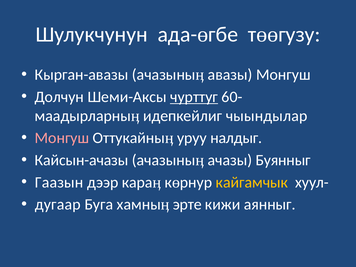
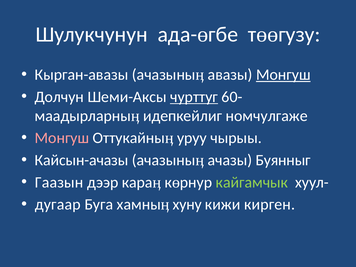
Монгуш underline: none -> present (283, 75)
чыындылар: чыындылар -> номчулгаже (267, 116)
налдыг: налдыг -> чырыы (236, 138)
кайгамчык colour: yellow -> light green (252, 182)
эрте: эрте -> хуну (187, 204)
аянныг: аянныг -> кирген (270, 204)
